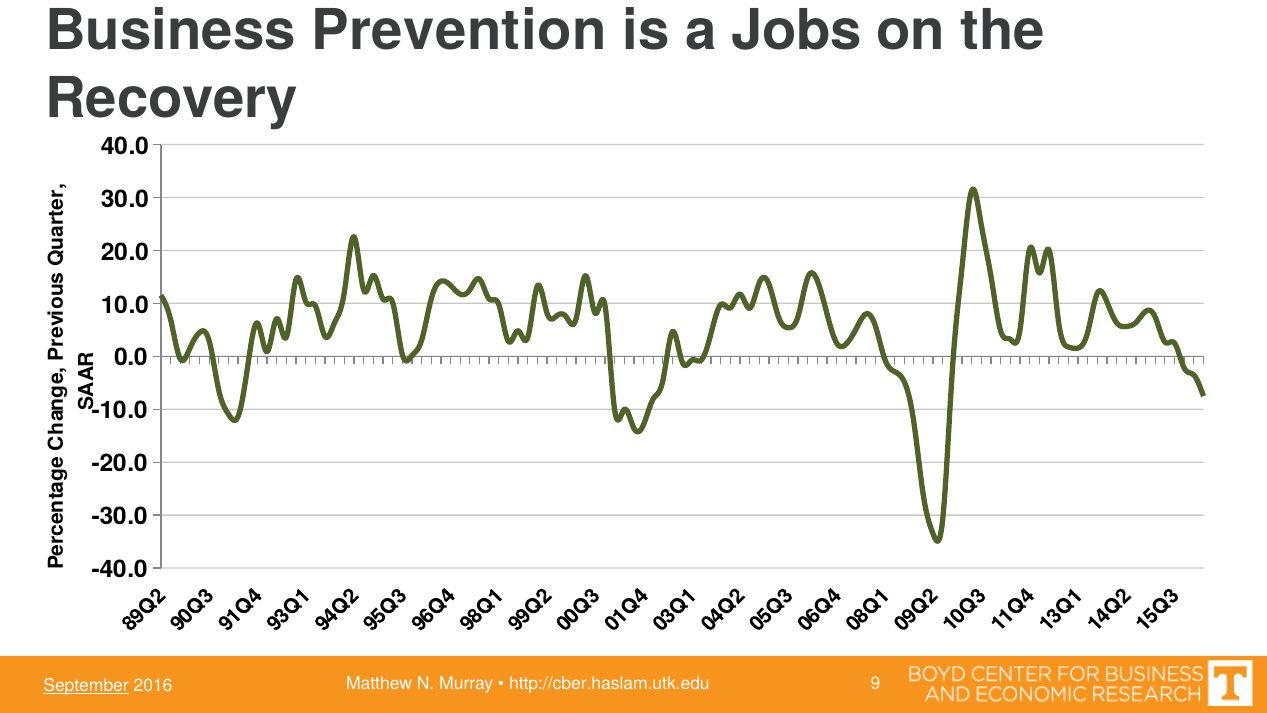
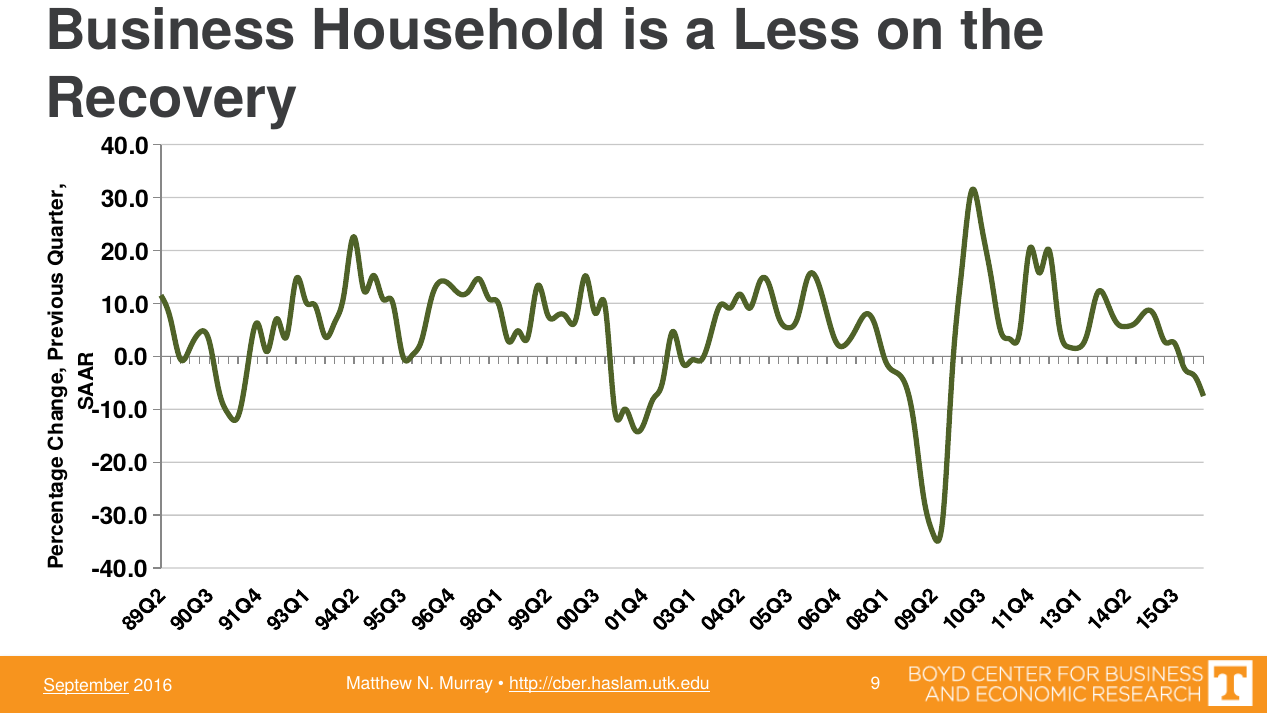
Prevention: Prevention -> Household (459, 31)
Jobs: Jobs -> Less (796, 31)
http://cber.haslam.utk.edu underline: none -> present (609, 684)
